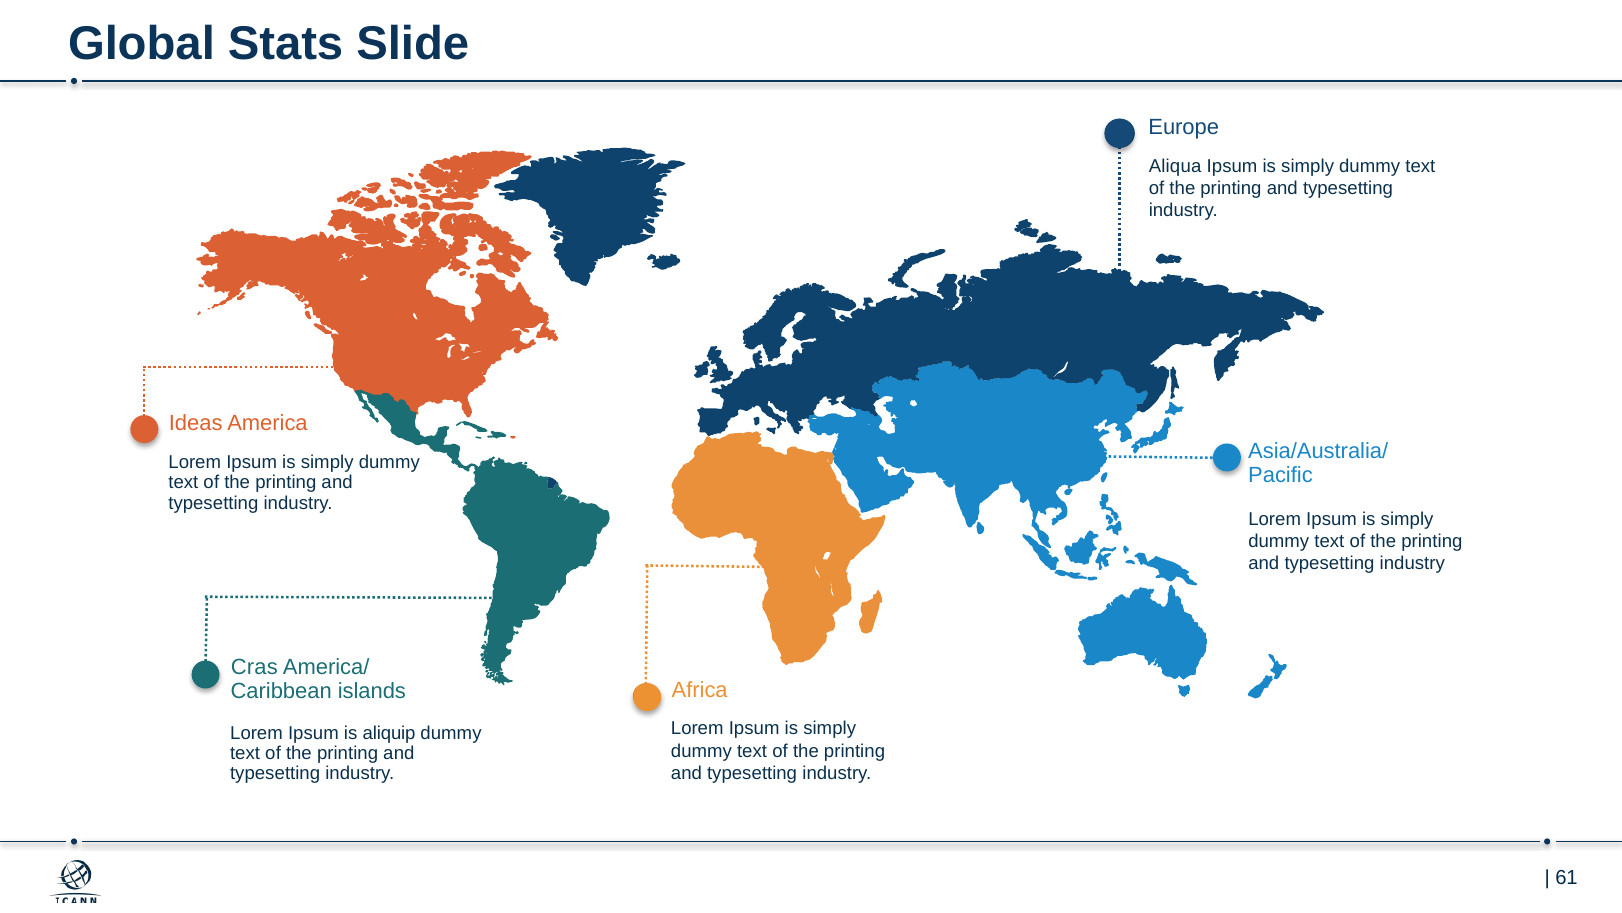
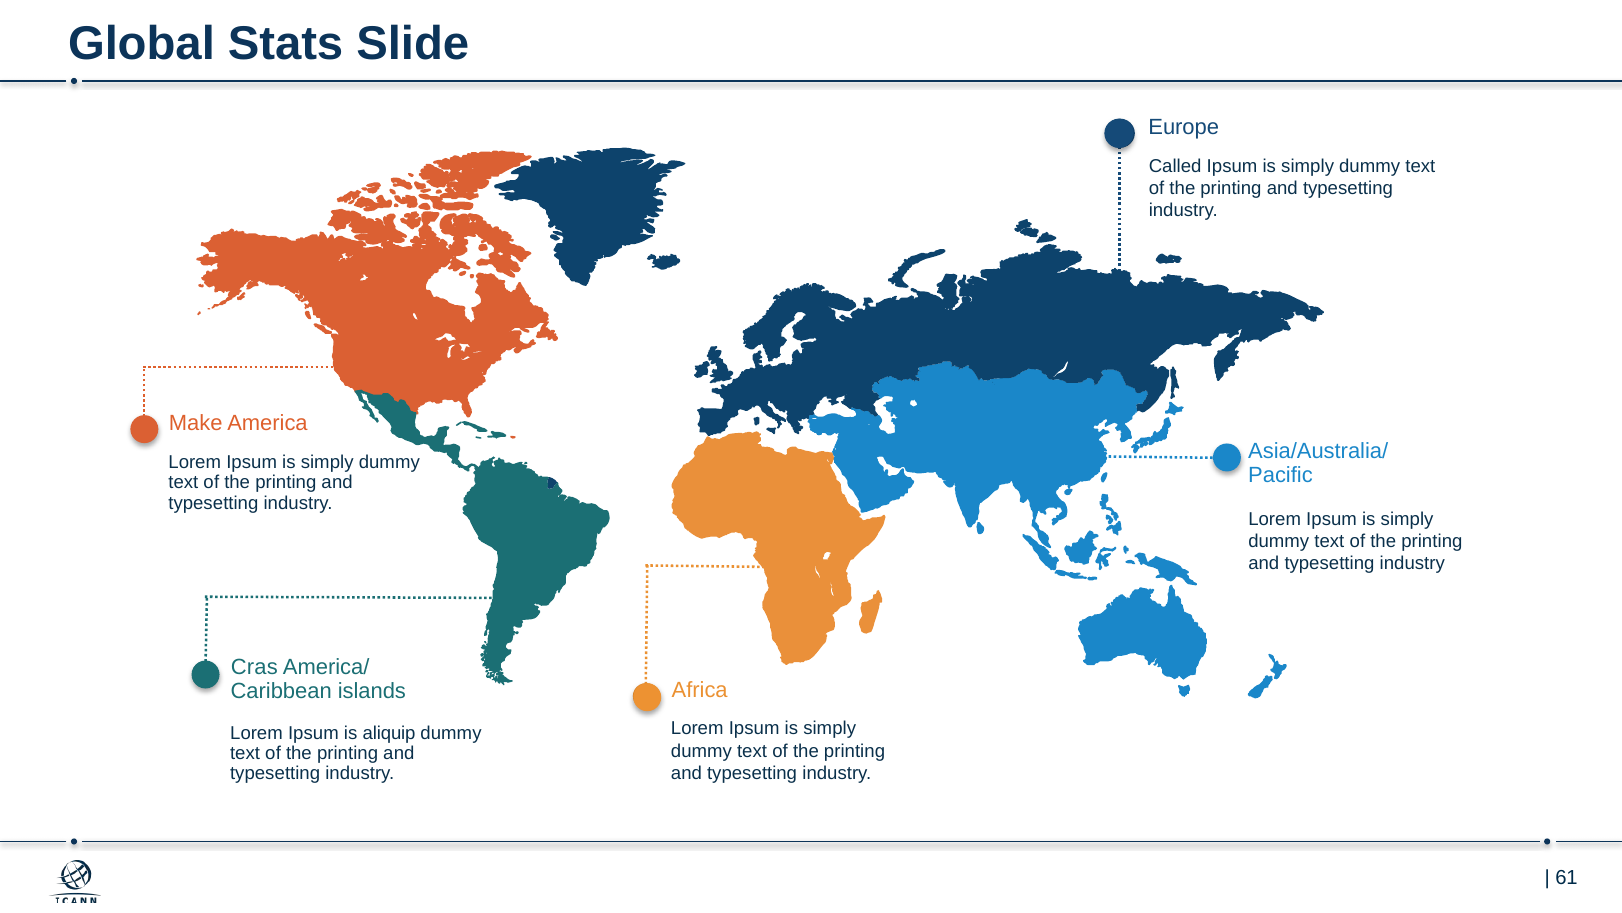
Aliqua: Aliqua -> Called (1175, 166)
Ideas: Ideas -> Make (196, 423)
